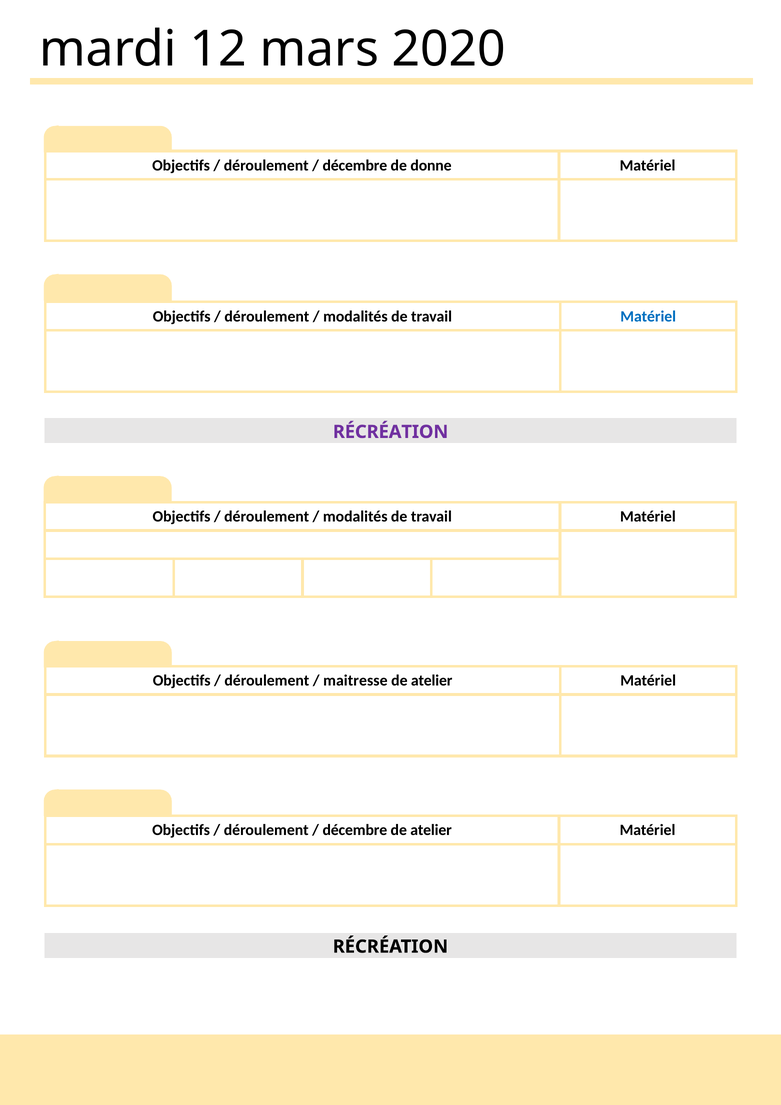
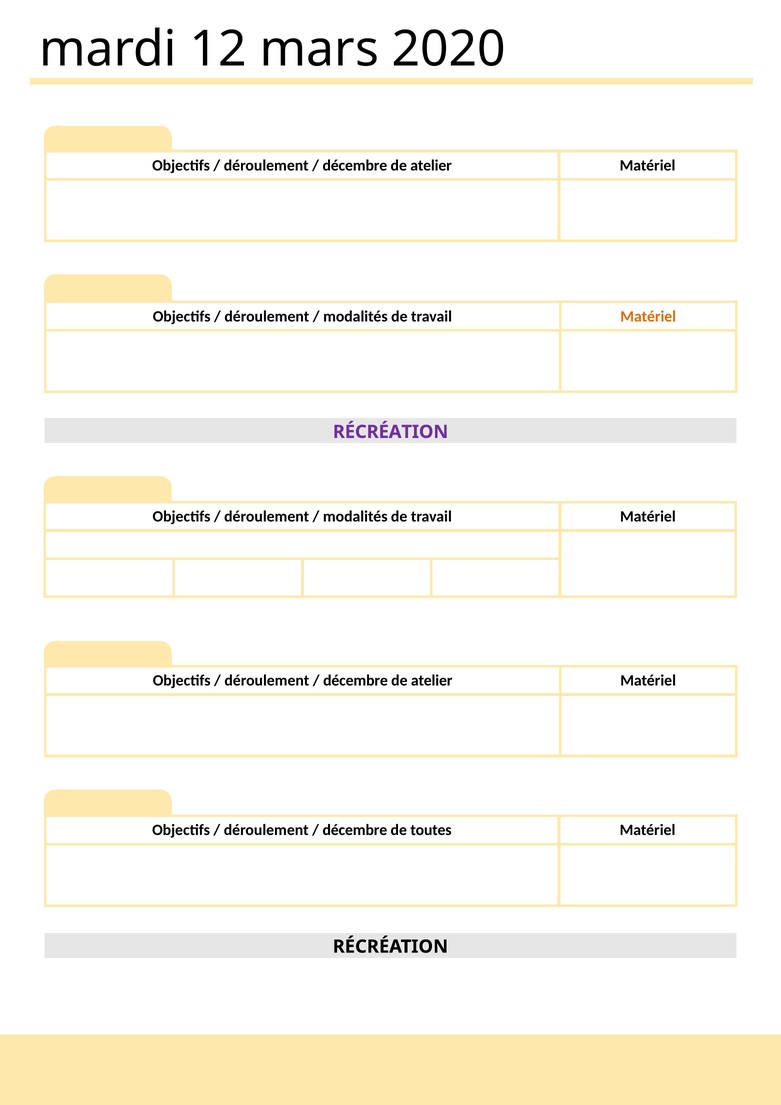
donne: donne -> atelier (431, 165)
Matériel colour: blue -> orange (648, 316)
maitresse: maitresse -> décembre (355, 680)
atelier: atelier -> toutes (431, 830)
